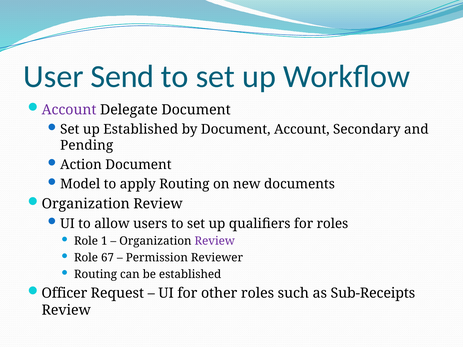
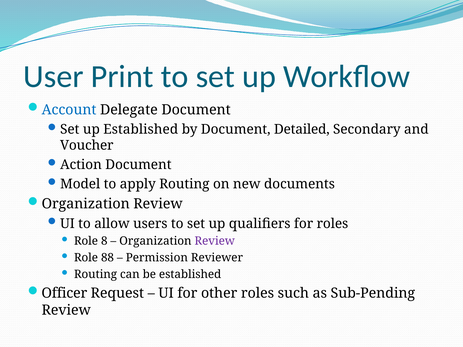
Send: Send -> Print (122, 76)
Account colour: purple -> blue (69, 110)
Document Account: Account -> Detailed (302, 129)
Pending: Pending -> Voucher (87, 146)
1: 1 -> 8 (104, 241)
67: 67 -> 88 (107, 258)
Sub-Receipts: Sub-Receipts -> Sub-Pending (373, 293)
